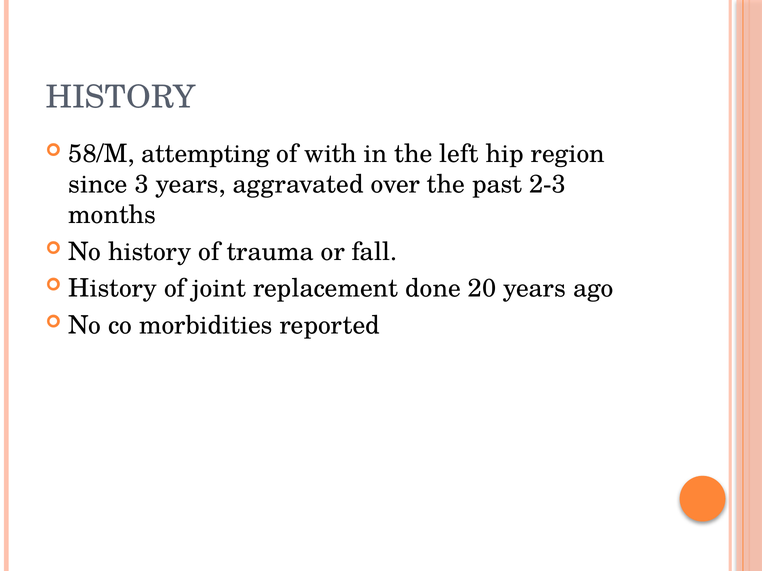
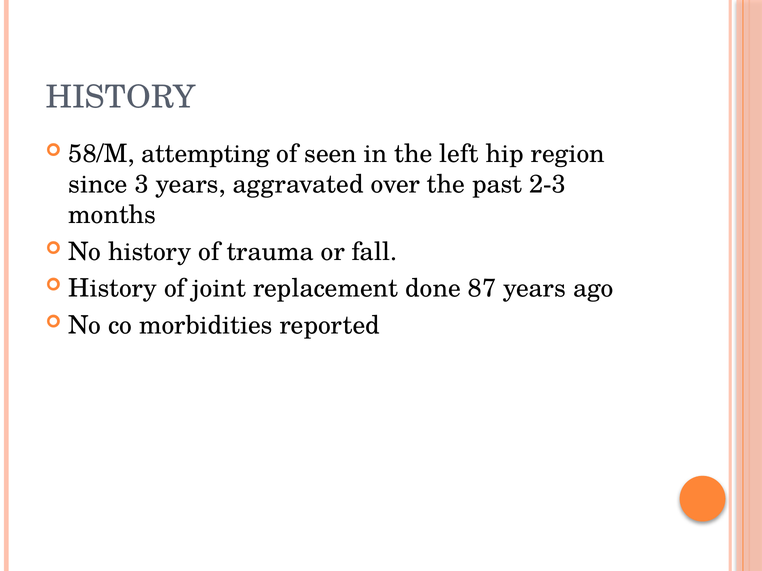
with: with -> seen (331, 154)
20: 20 -> 87 (482, 289)
